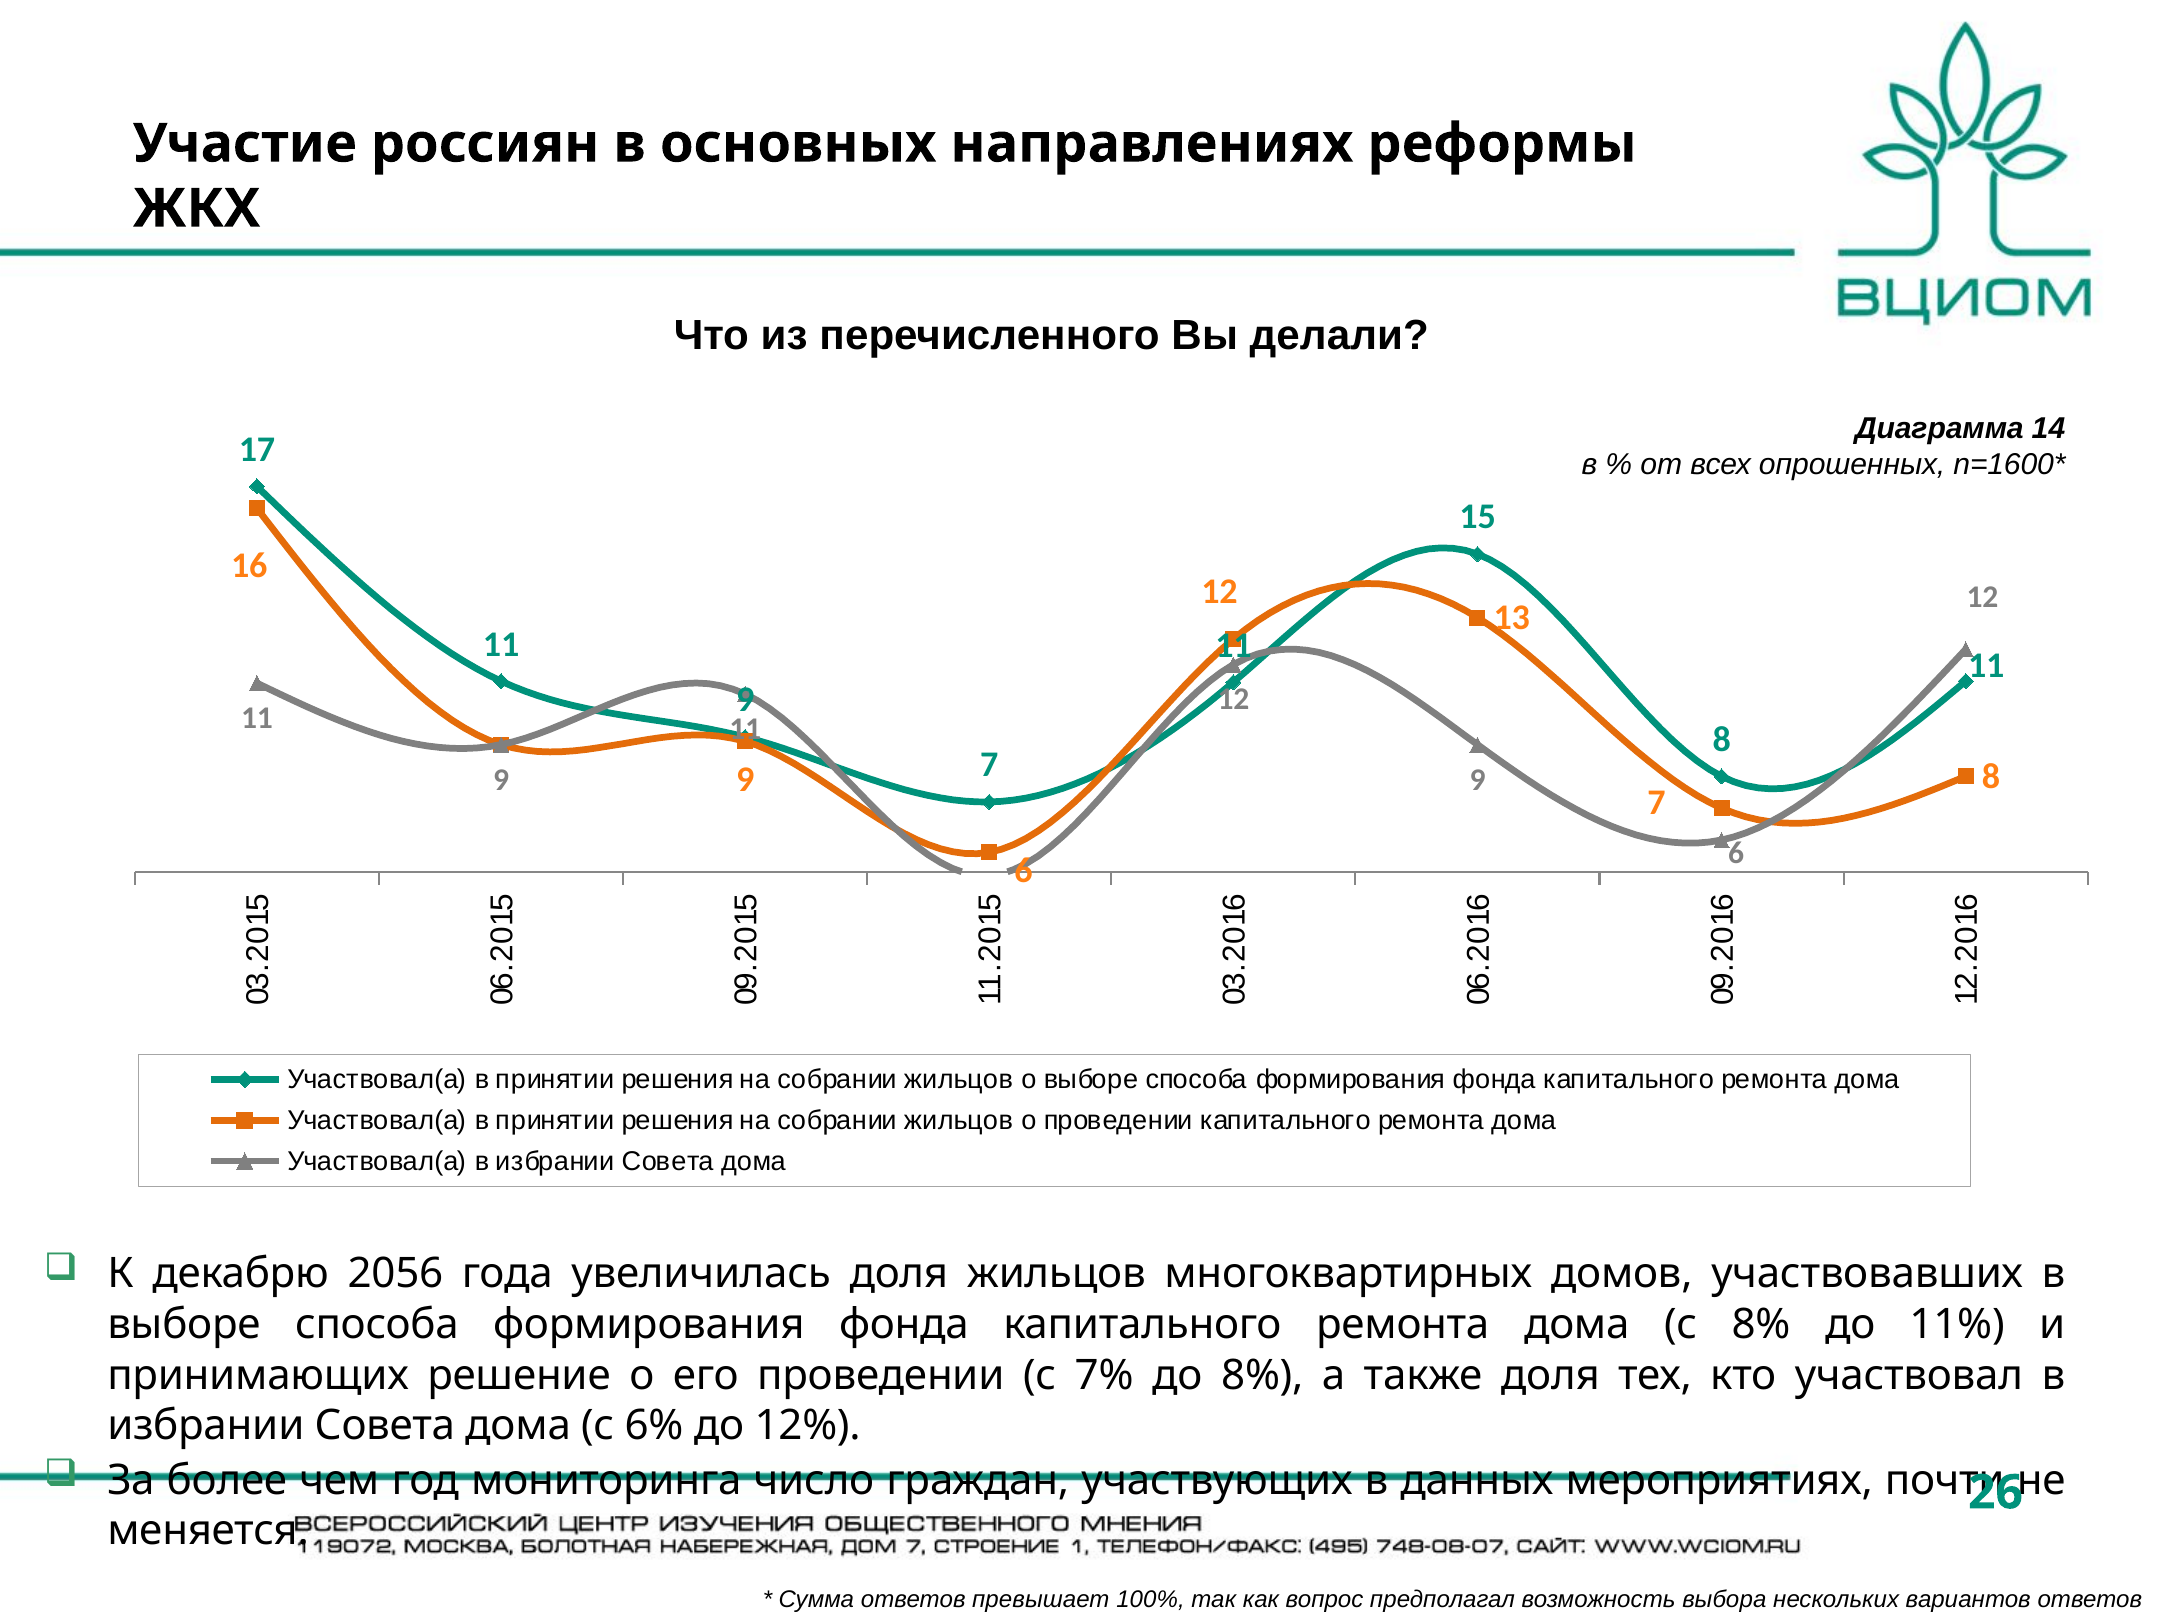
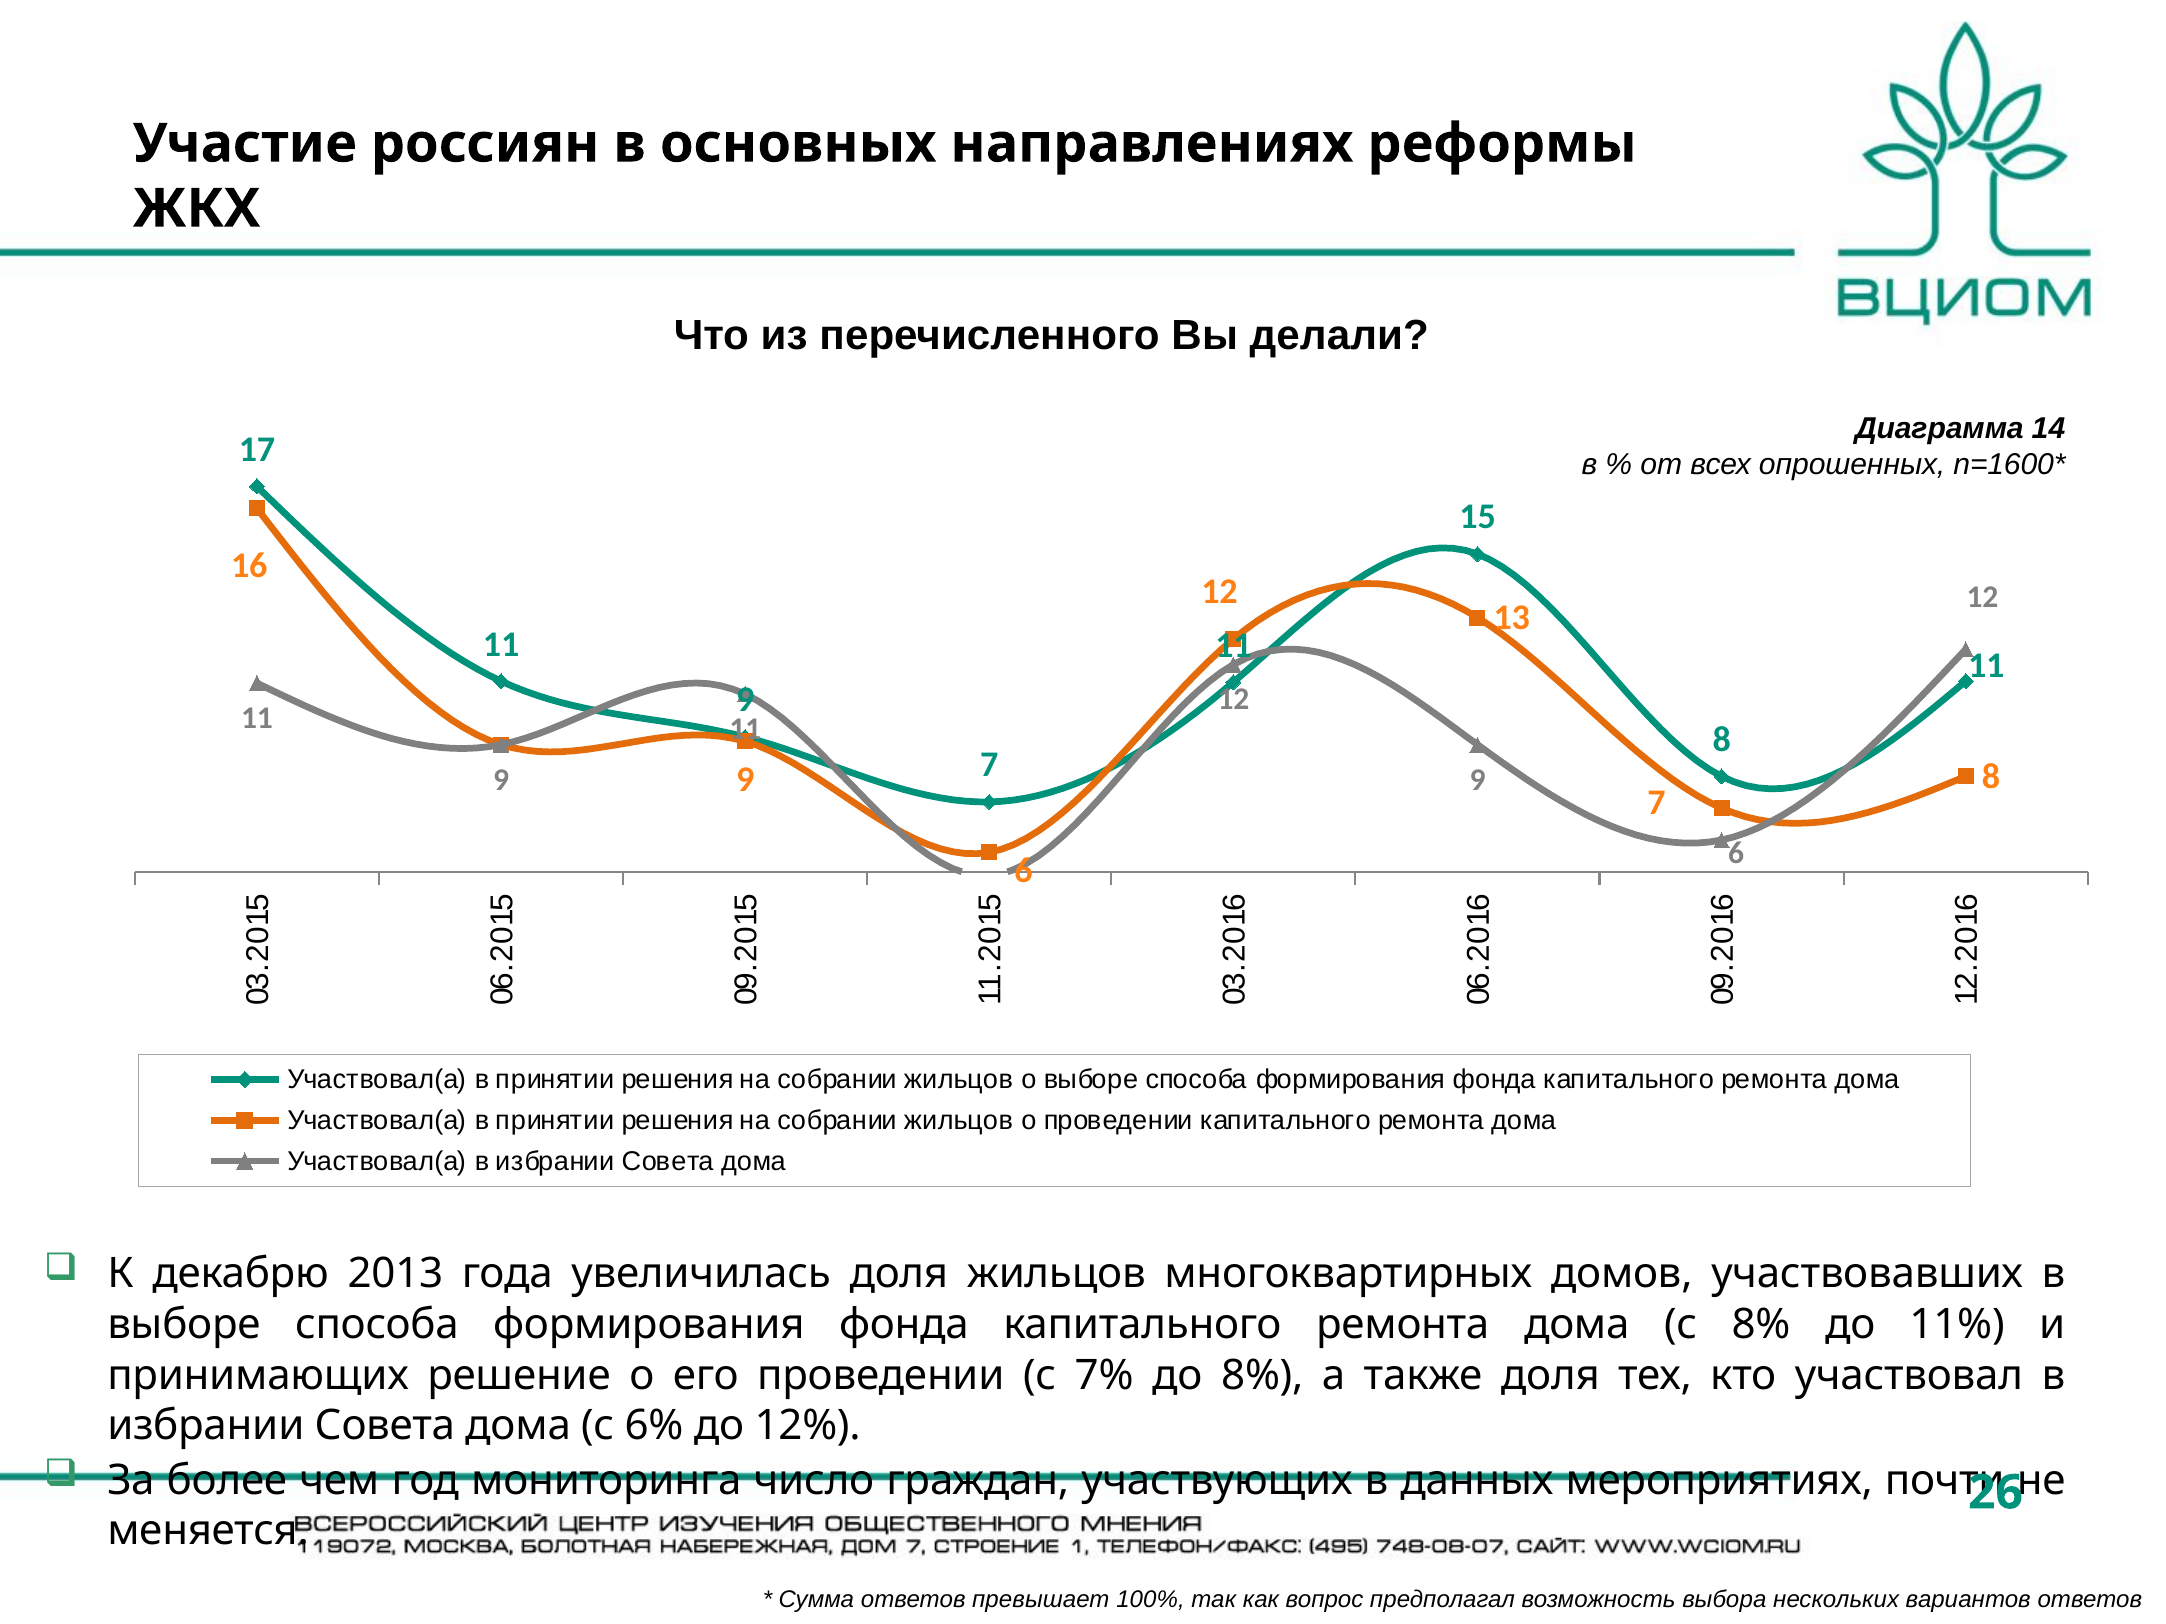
2056: 2056 -> 2013 (395, 1274)
